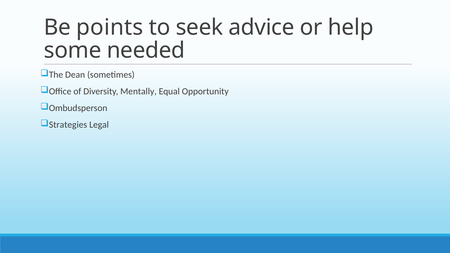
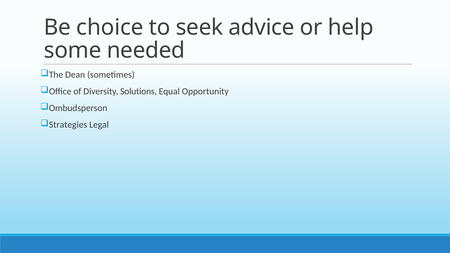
points: points -> choice (110, 27)
Mentally: Mentally -> Solutions (139, 92)
